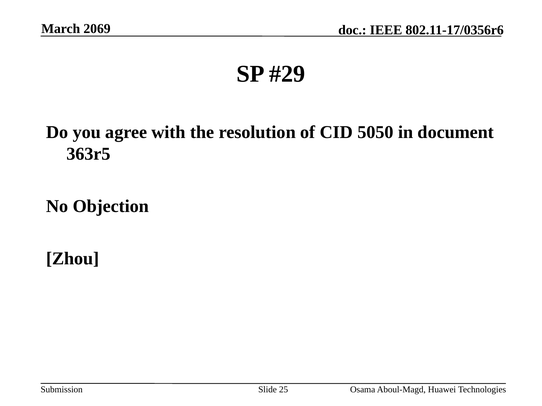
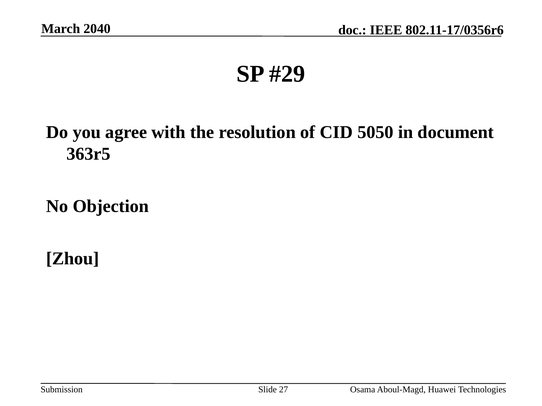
2069: 2069 -> 2040 (97, 29)
25: 25 -> 27 (284, 390)
